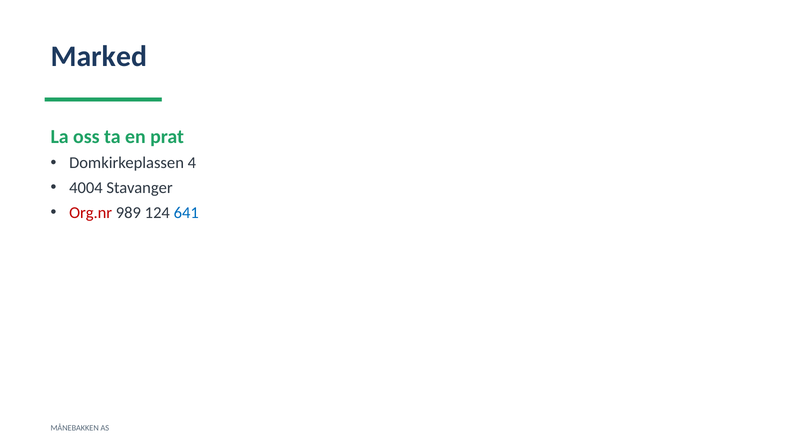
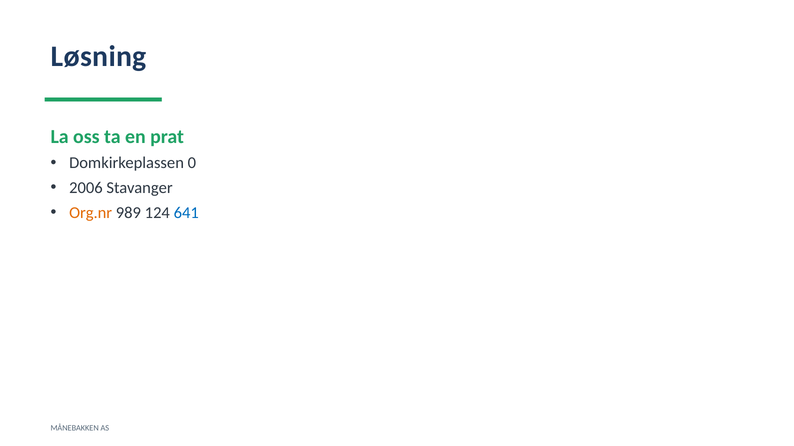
Marked: Marked -> Løsning (99, 57)
4: 4 -> 0 (192, 163)
4004: 4004 -> 2006 (86, 188)
Org.nr colour: red -> orange (91, 213)
